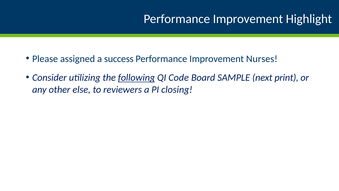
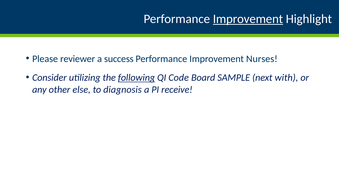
Improvement underline: none -> present (248, 19)
assigned: assigned -> reviewer (78, 59)
print: print -> with (286, 78)
reviewers: reviewers -> diagnosis (123, 89)
closing: closing -> receive (177, 89)
